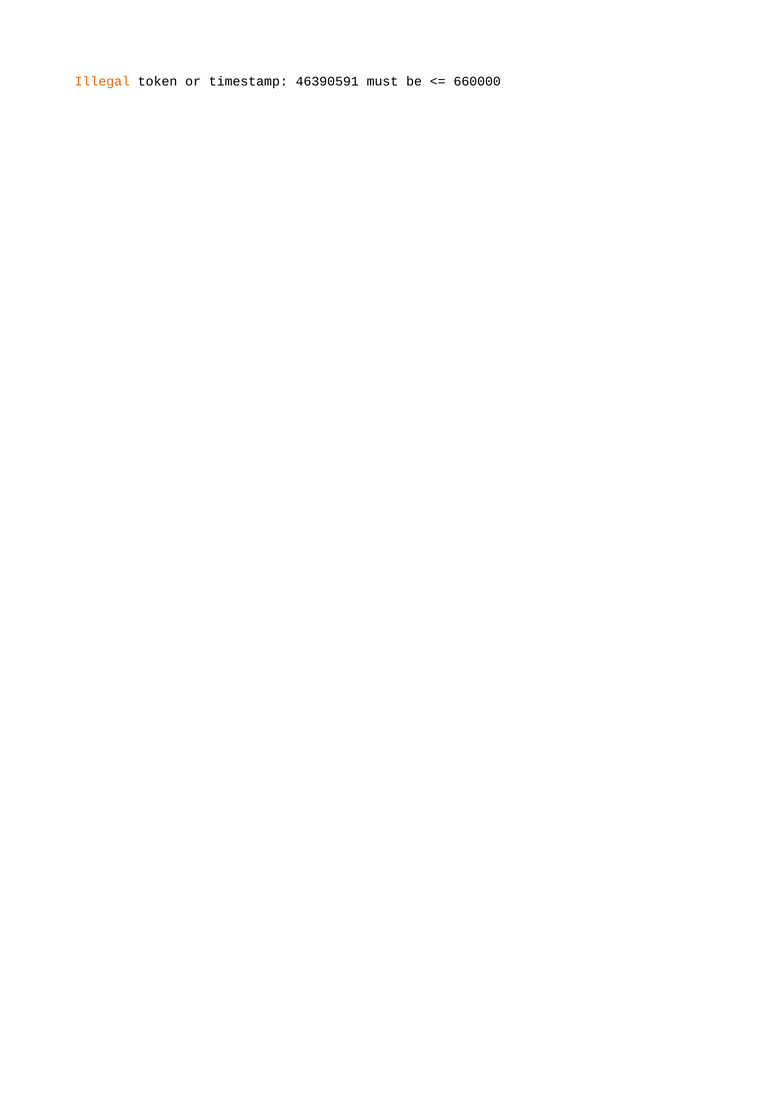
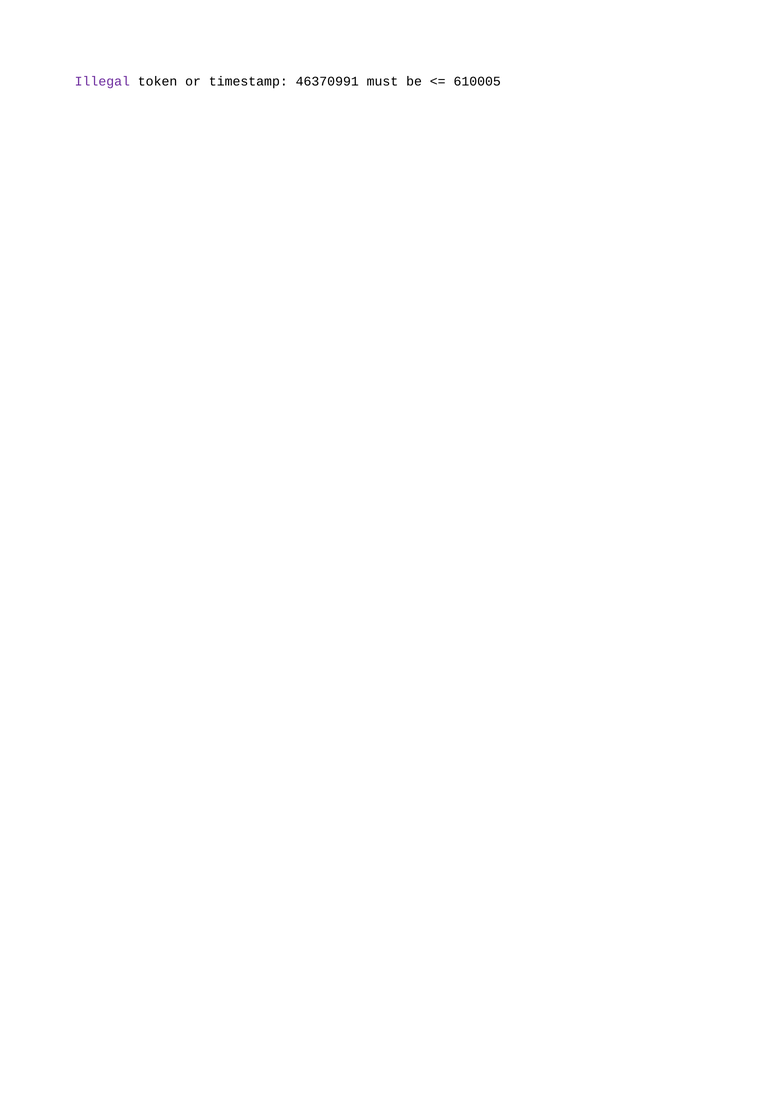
Illegal colour: orange -> purple (102, 81)
46390591: 46390591 -> 46370991 (327, 81)
660000: 660000 -> 610005 (477, 81)
